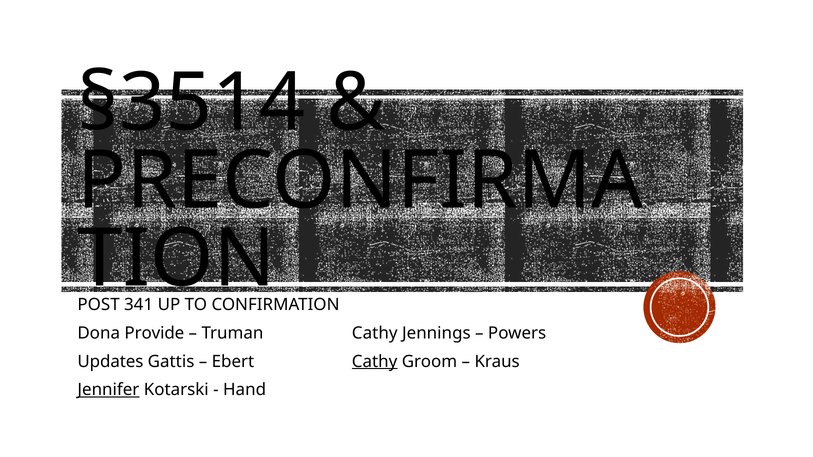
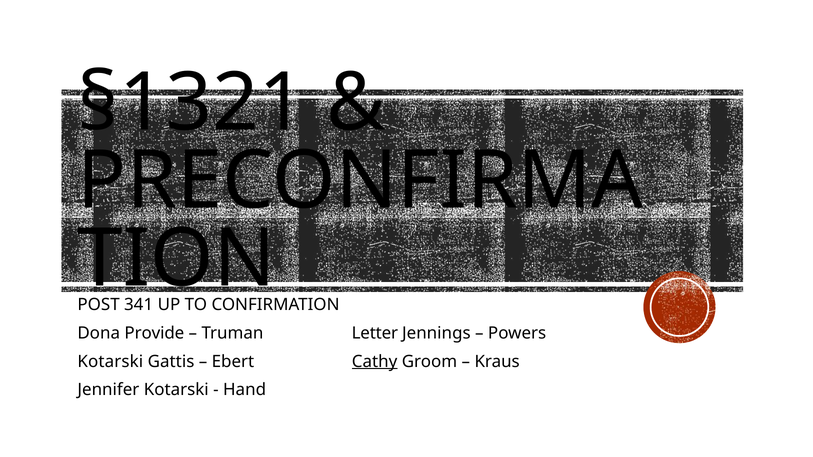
§3514: §3514 -> §1321 (191, 103)
Truman Cathy: Cathy -> Letter (375, 333)
Updates: Updates -> Kotarski (110, 362)
Jennifer underline: present -> none (108, 390)
